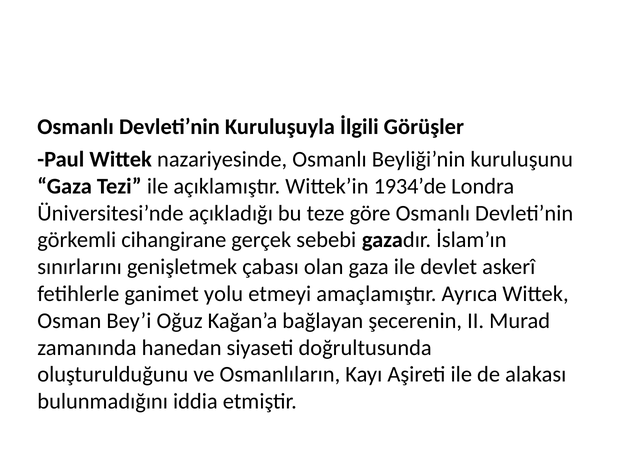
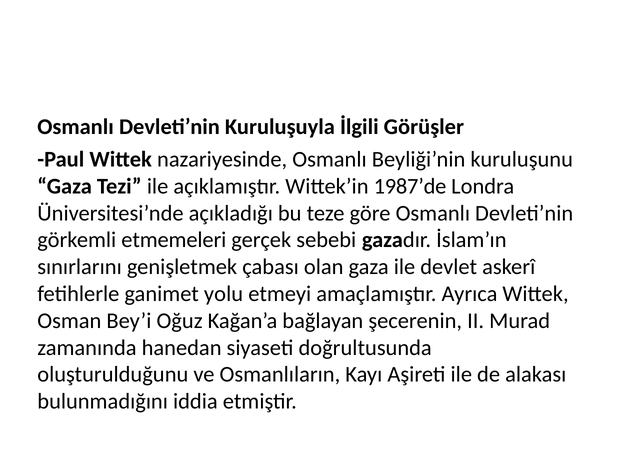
1934’de: 1934’de -> 1987’de (410, 186)
cihangirane: cihangirane -> etmemeleri (174, 240)
